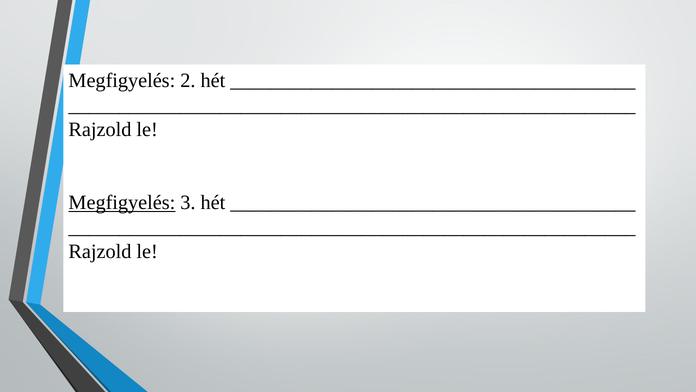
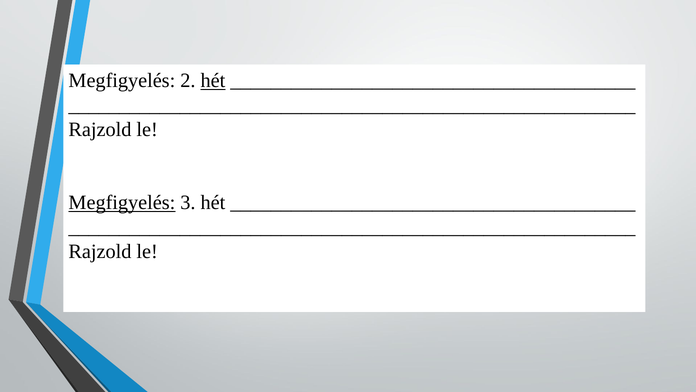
hét underline: none -> present (213, 81)
